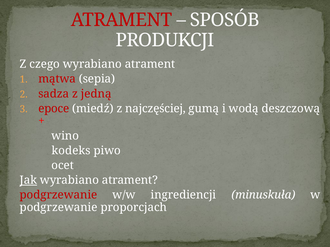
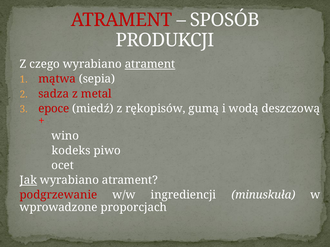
atrament underline: none -> present (150, 64)
jedną: jedną -> metal (96, 94)
najczęściej: najczęściej -> rękopisów (155, 109)
podgrzewanie: podgrzewanie -> wprowadzone (59, 208)
